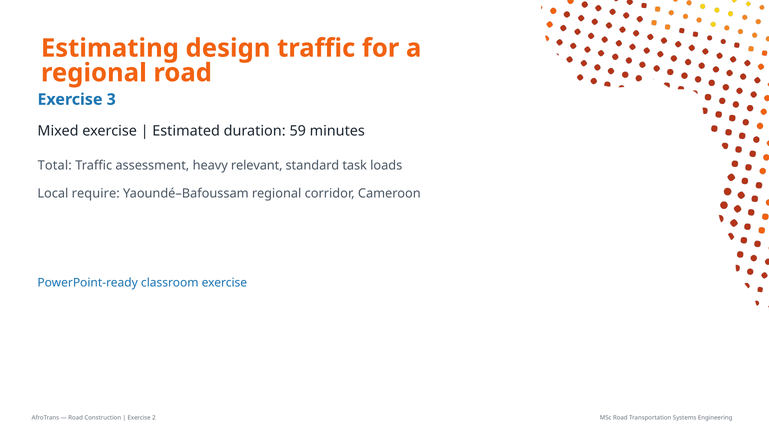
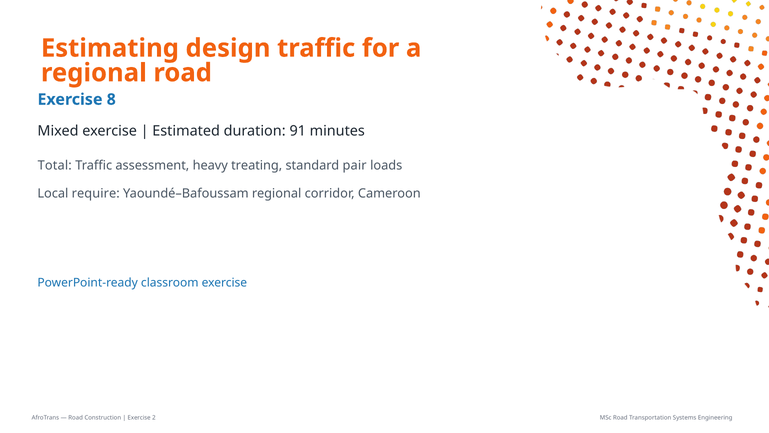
3: 3 -> 8 (111, 99)
59: 59 -> 91 (298, 131)
relevant: relevant -> treating (257, 165)
task: task -> pair (355, 165)
